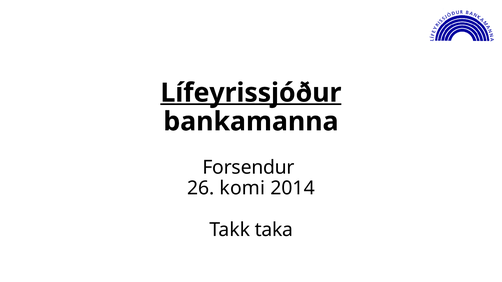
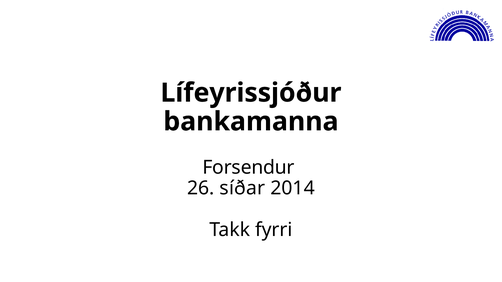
Lífeyrissjóður underline: present -> none (251, 93)
komi: komi -> síðar (242, 188)
taka: taka -> fyrri (274, 230)
